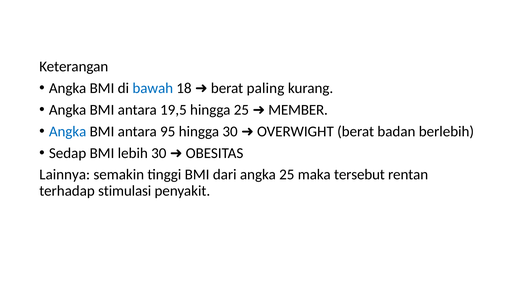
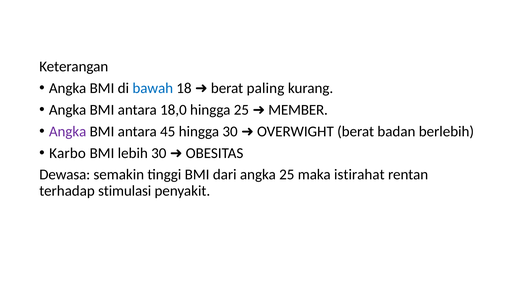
19,5: 19,5 -> 18,0 (173, 110)
Angka colour: blue -> purple (68, 131)
95: 95 -> 45 (168, 131)
Sedap: Sedap -> Karbo (67, 153)
Lainnya: Lainnya -> Dewasa (65, 174)
tersebut: tersebut -> istirahat (359, 174)
